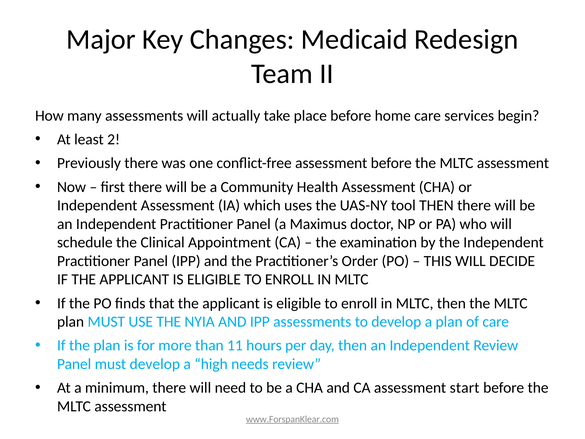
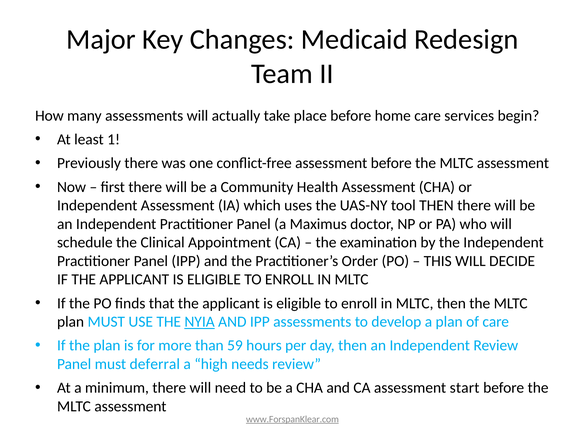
2: 2 -> 1 (114, 139)
NYIA underline: none -> present (200, 322)
11: 11 -> 59 (235, 345)
must develop: develop -> deferral (155, 364)
